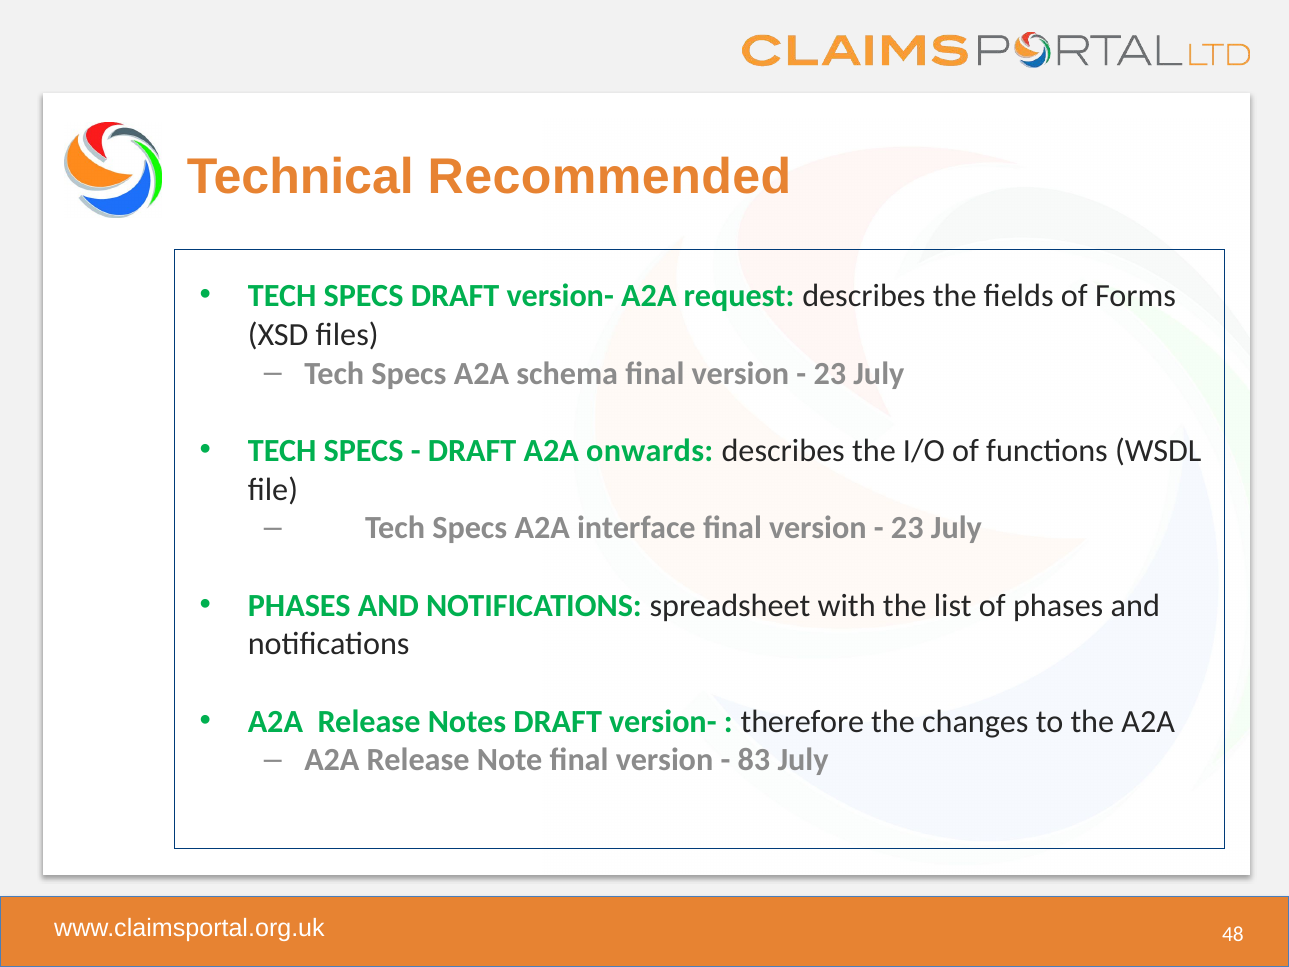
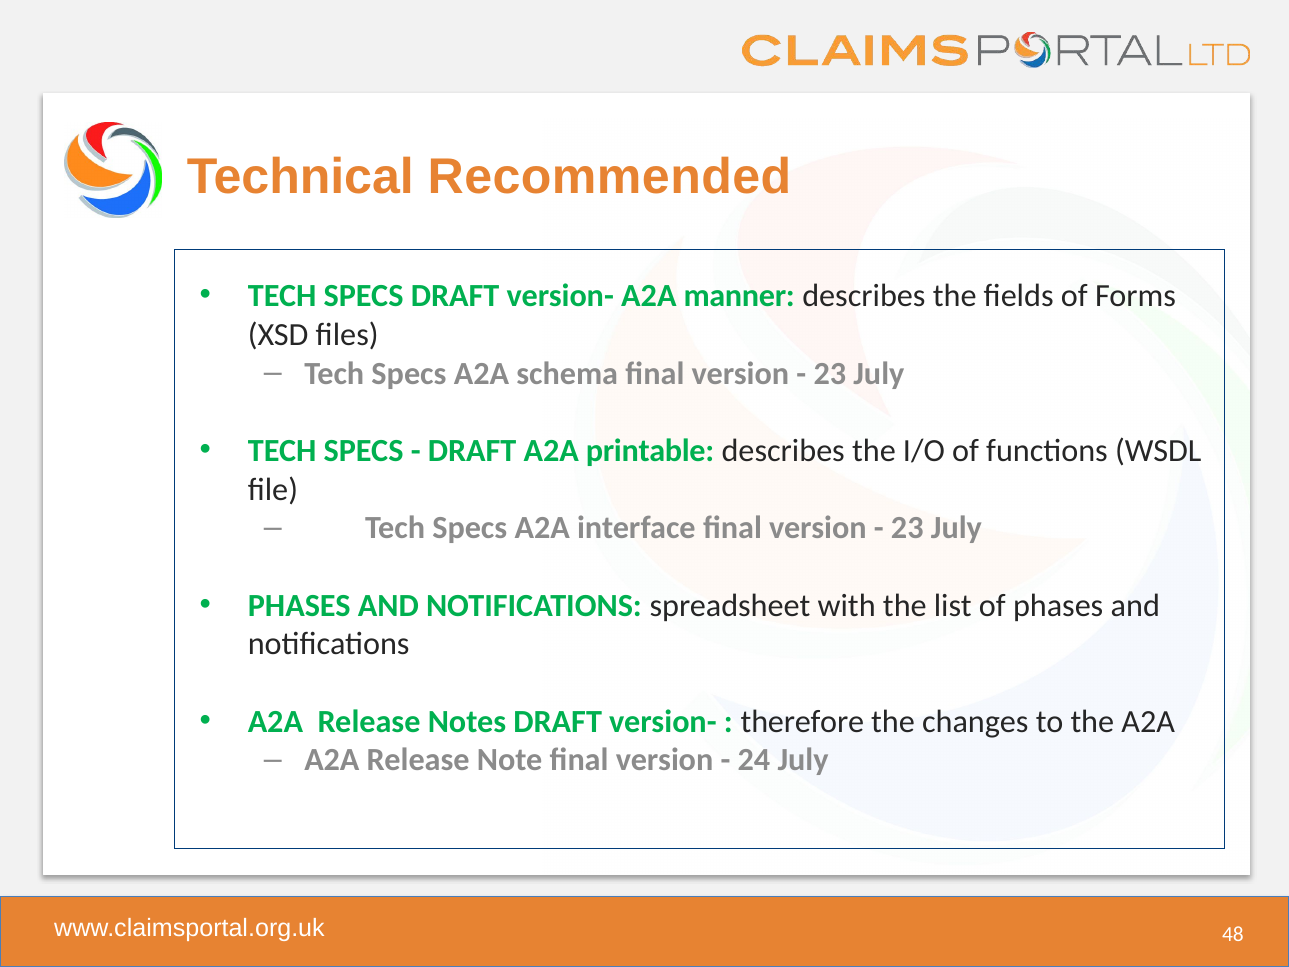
request: request -> manner (739, 296)
onwards: onwards -> printable (650, 451)
83: 83 -> 24 (754, 760)
